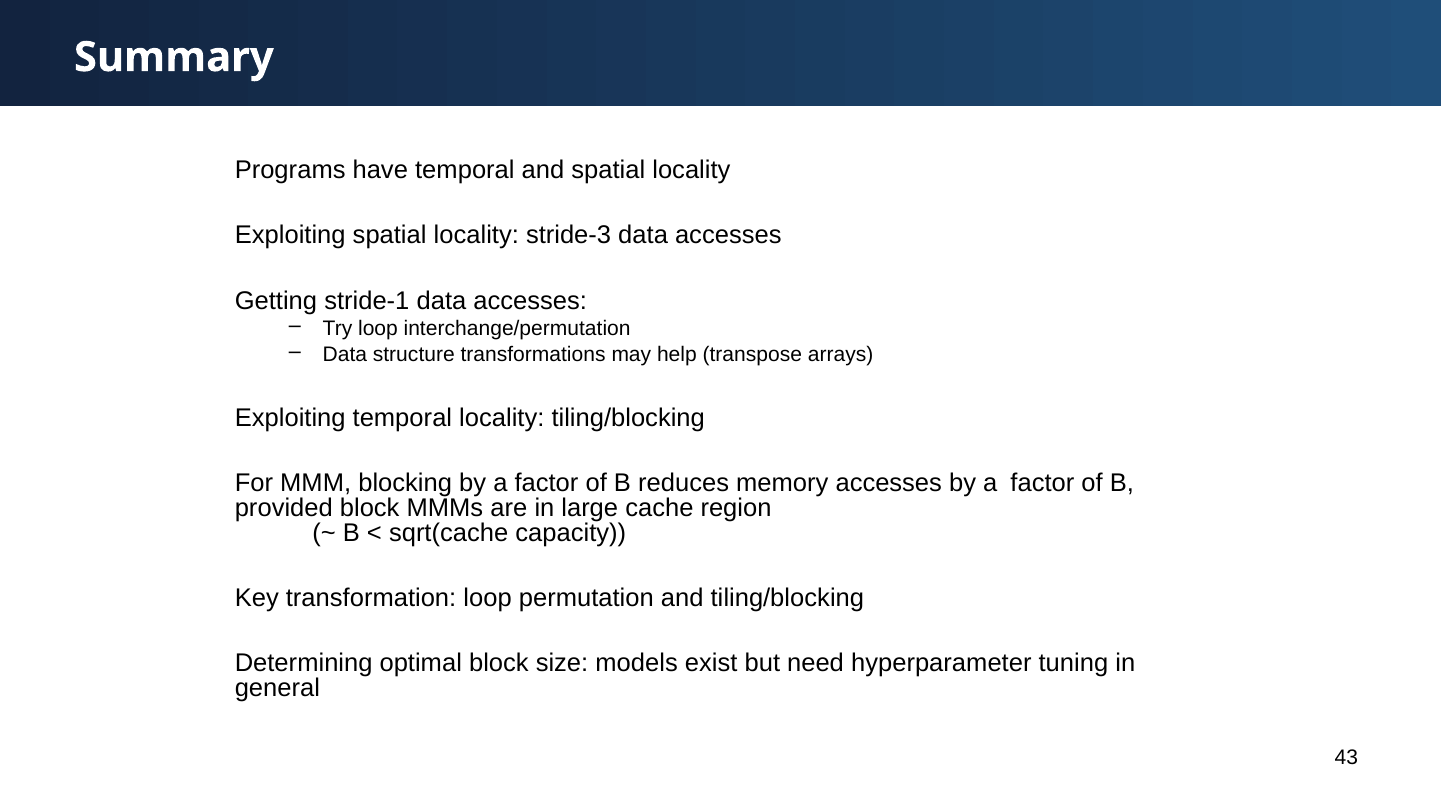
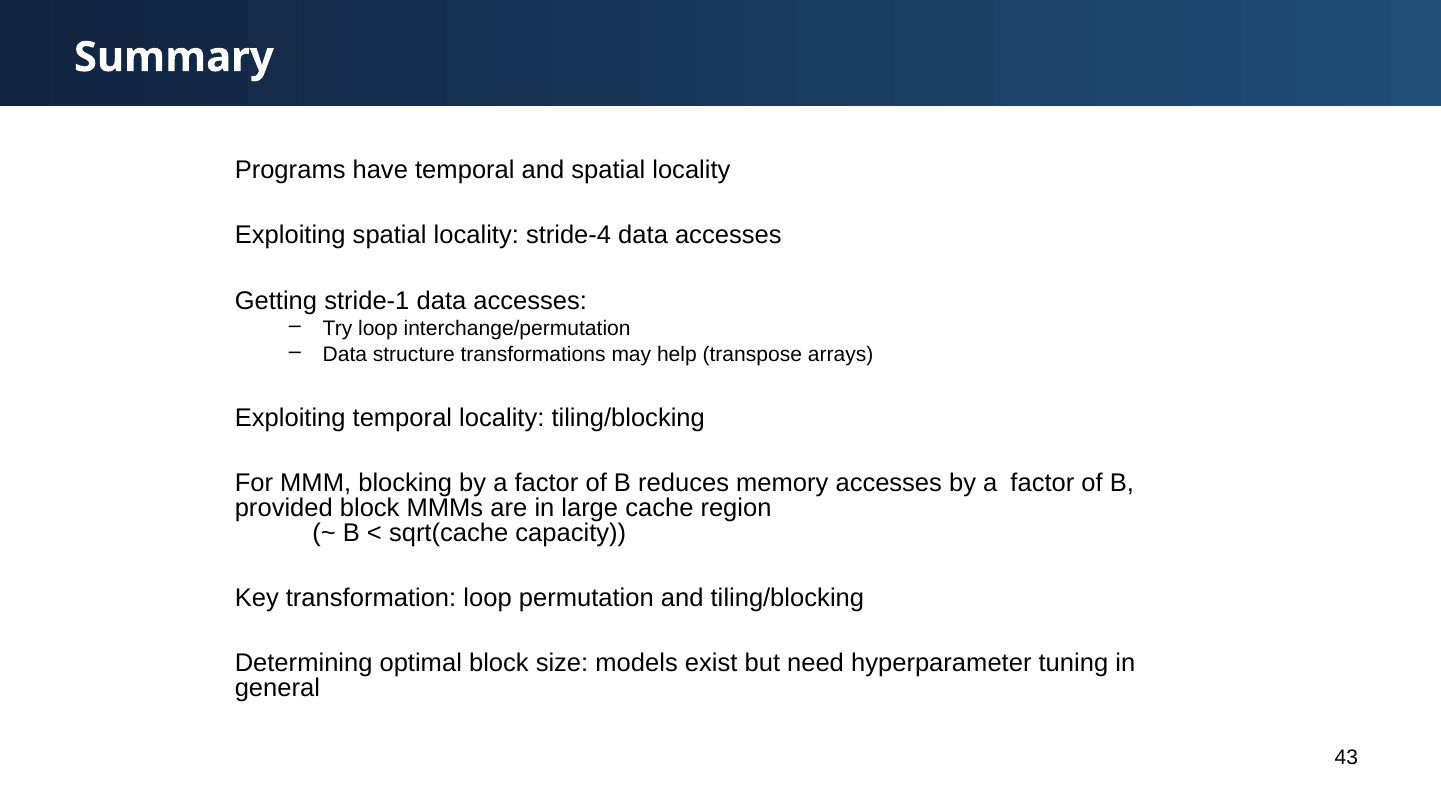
stride-3: stride-3 -> stride-4 (569, 235)
